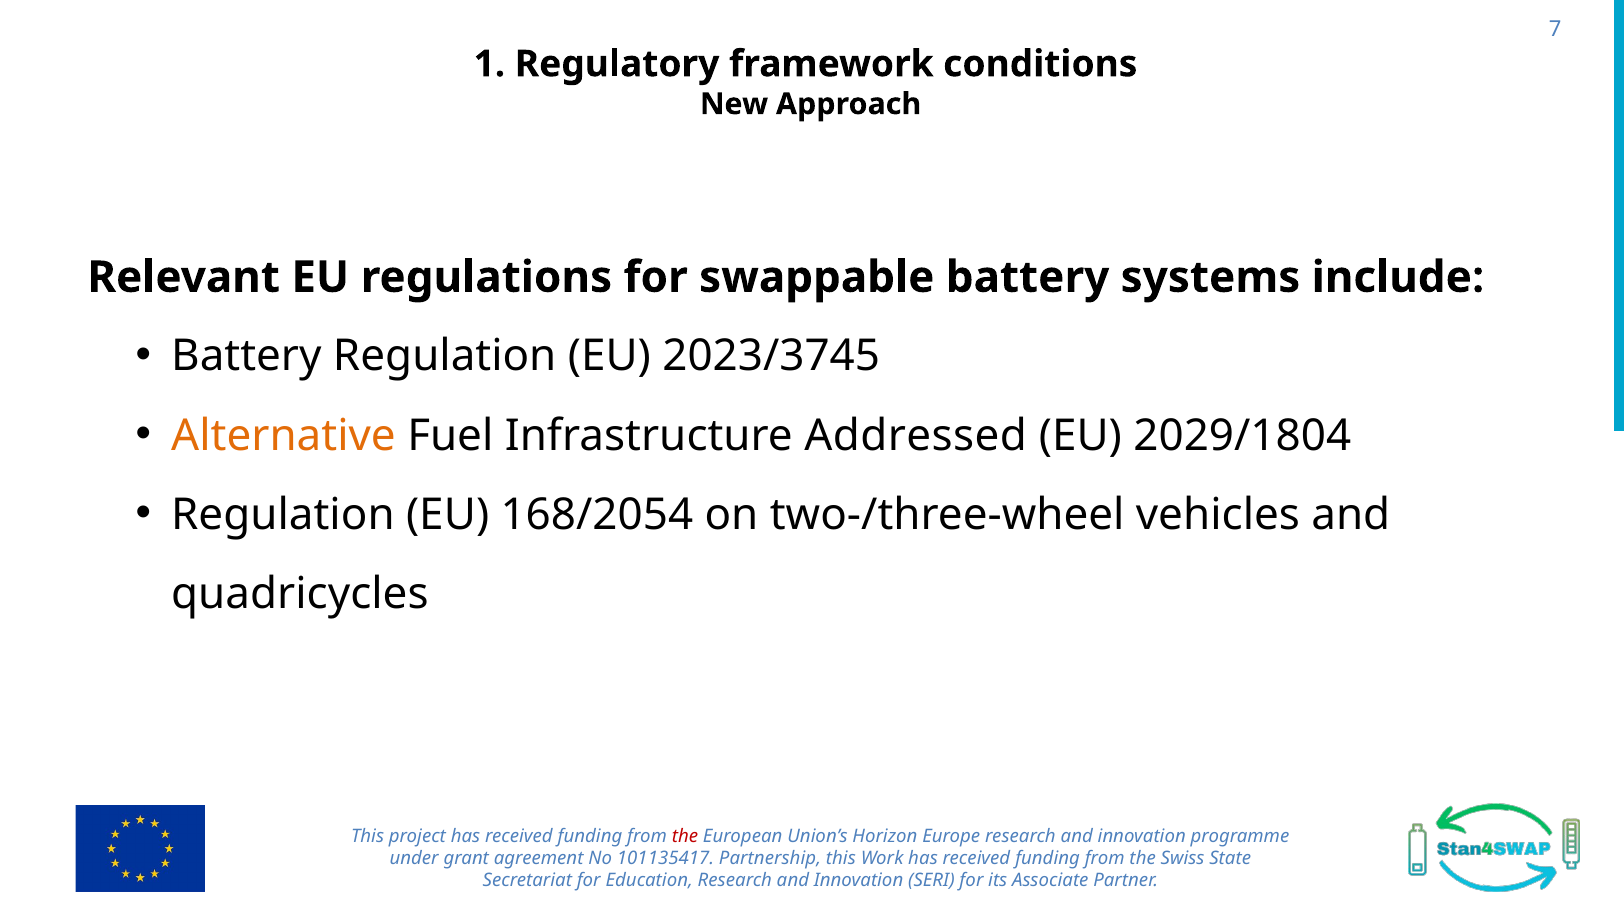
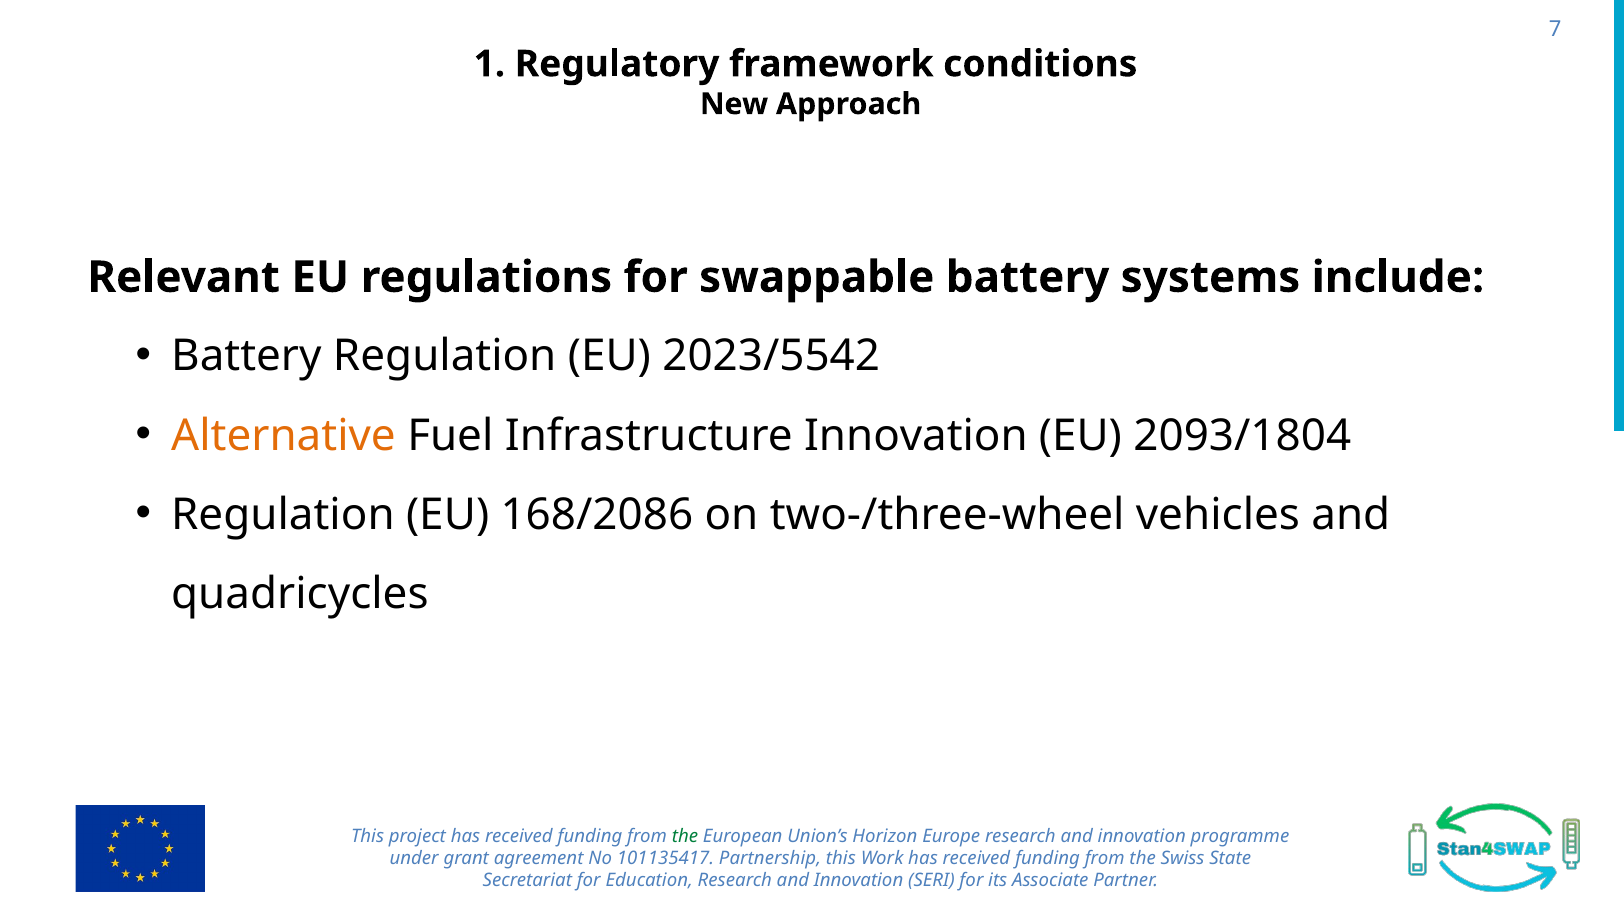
2023/3745: 2023/3745 -> 2023/5542 (771, 357)
Infrastructure Addressed: Addressed -> Innovation (916, 436)
2029/1804: 2029/1804 -> 2093/1804 (1242, 436)
168/2054: 168/2054 -> 168/2086 (597, 515)
the colour: red -> green (685, 836)
